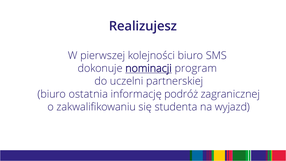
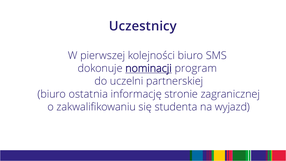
Realizujesz: Realizujesz -> Uczestnicy (143, 26)
podróż: podróż -> stronie (181, 94)
